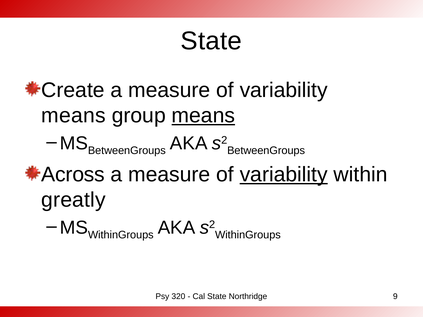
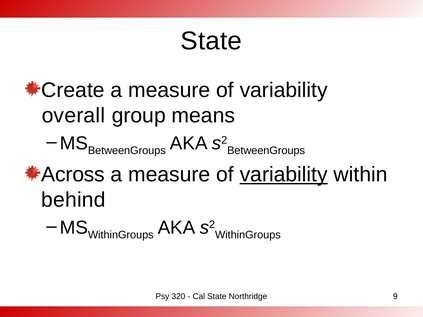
means: means -> overall (73, 116)
means underline: present -> none (203, 116)
greatly: greatly -> behind (73, 200)
